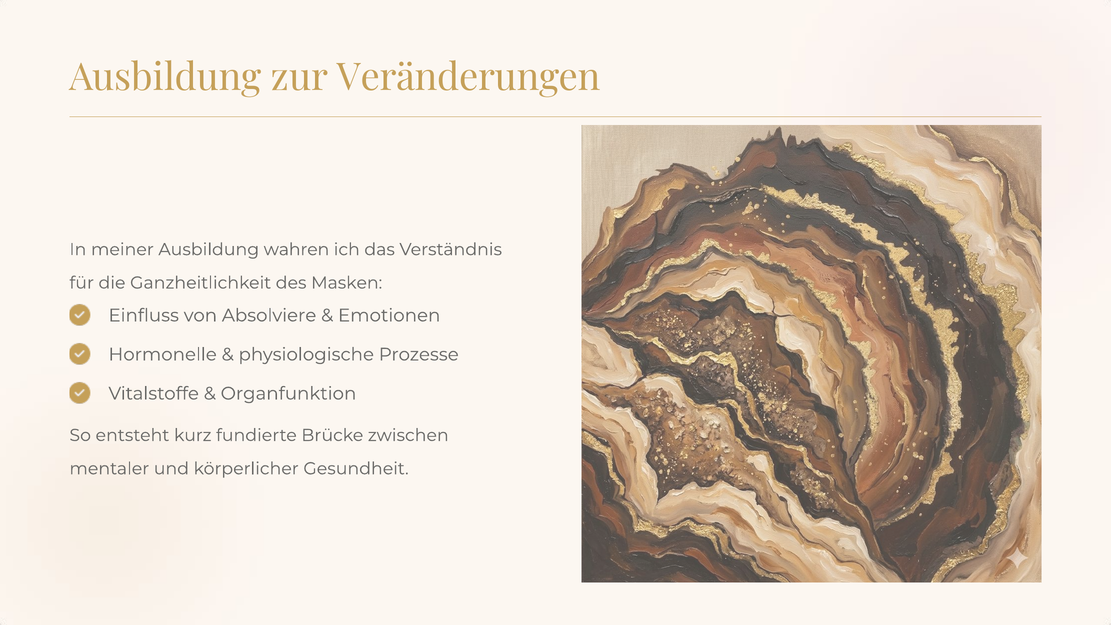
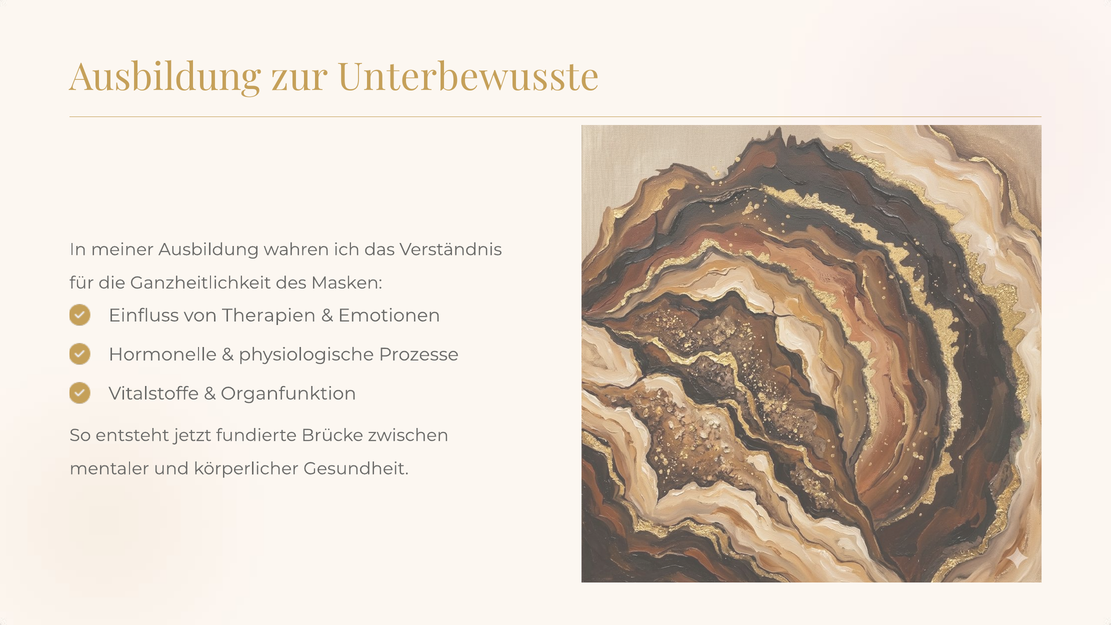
Veränderungen: Veränderungen -> Unterbewusste (468, 78)
Absolviere: Absolviere -> Therapien (269, 315)
kurz: kurz -> jetzt (193, 435)
